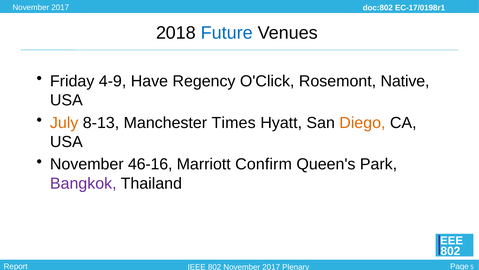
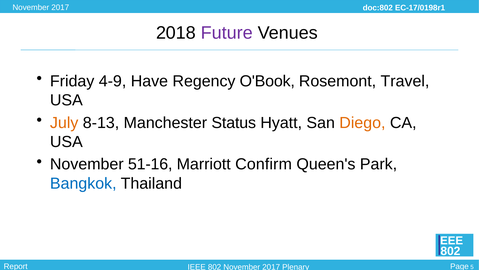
Future colour: blue -> purple (227, 33)
O'Click: O'Click -> O'Book (267, 81)
Native: Native -> Travel (405, 81)
Times: Times -> Status (234, 122)
46-16: 46-16 -> 51-16 (150, 164)
Bangkok colour: purple -> blue (83, 183)
